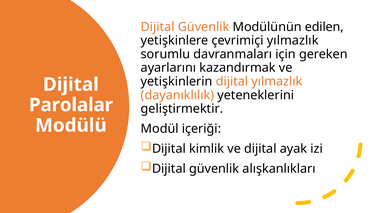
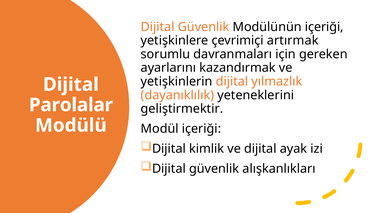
Modülünün edilen: edilen -> içeriği (324, 27)
çevrimiçi yılmazlık: yılmazlık -> artırmak (293, 40)
